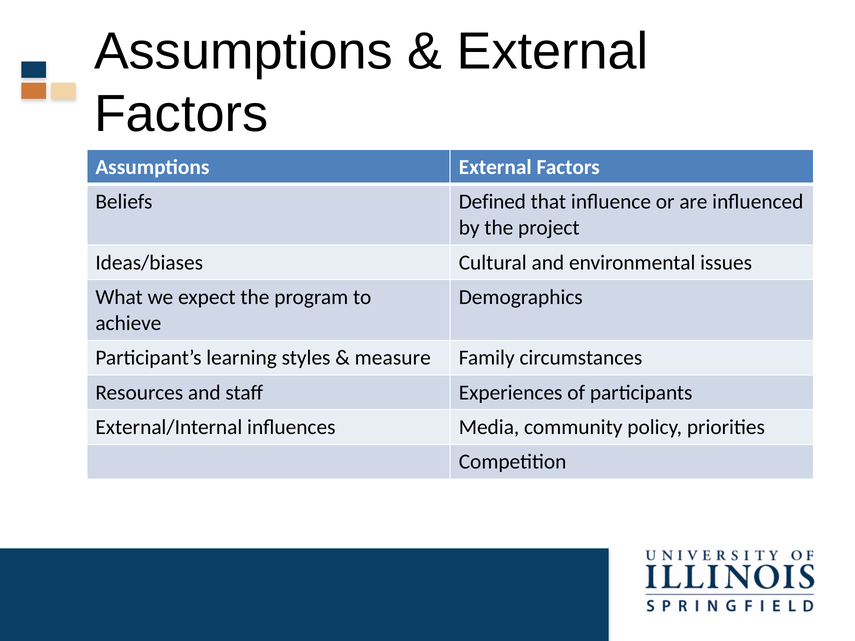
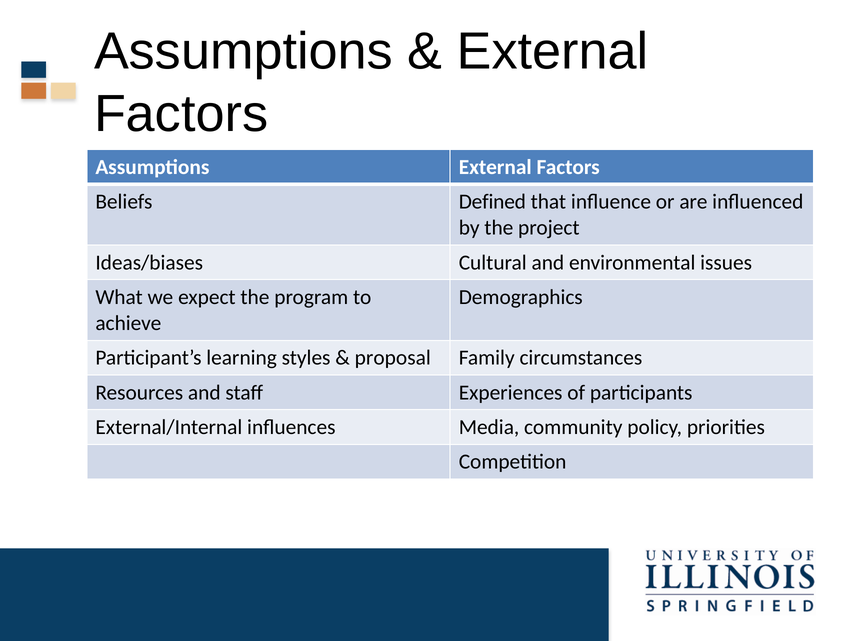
measure: measure -> proposal (393, 358)
